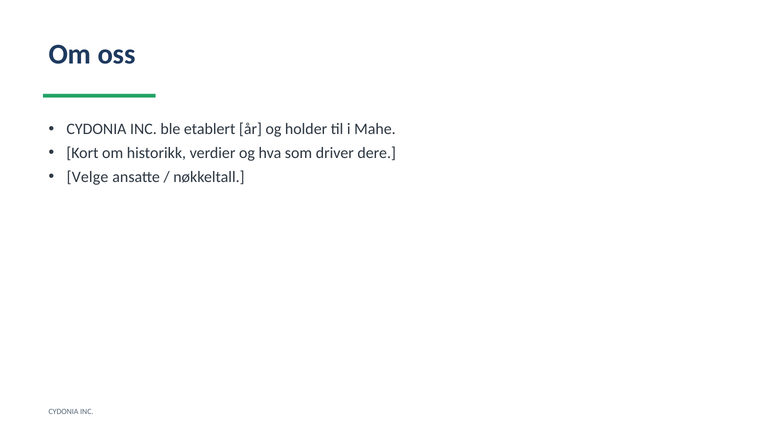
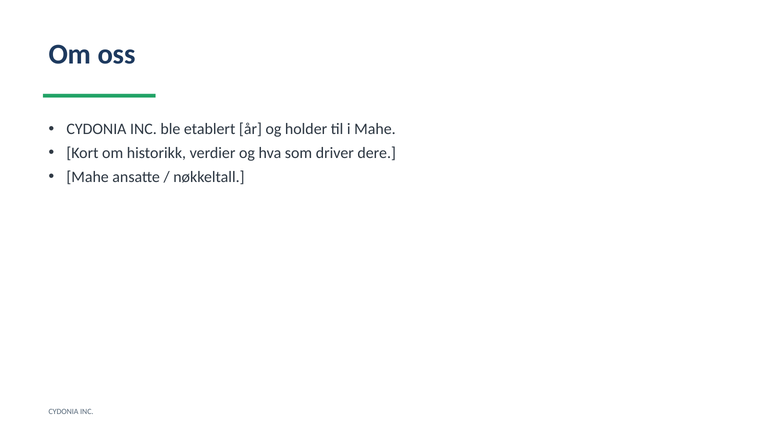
Velge: Velge -> Mahe (88, 177)
